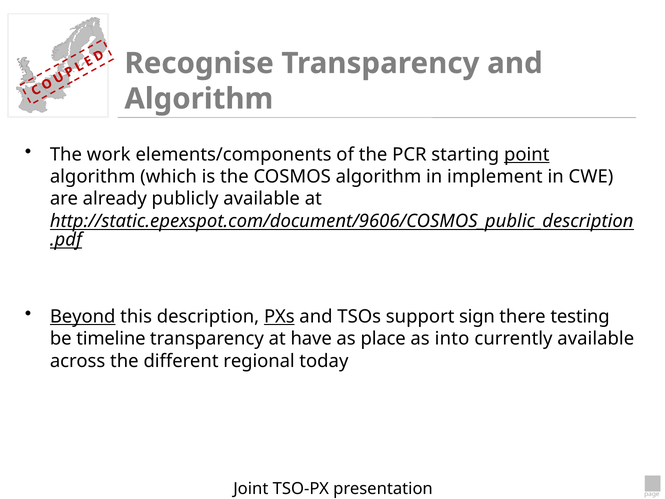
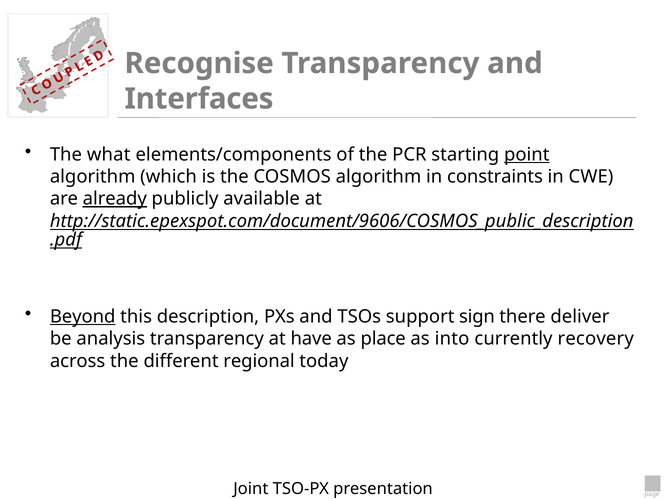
Algorithm: Algorithm -> Interfaces (199, 99)
work: work -> what (109, 154)
implement: implement -> constraints (495, 177)
already underline: none -> present (115, 199)
PXs underline: present -> none (279, 316)
testing: testing -> deliver (580, 316)
timeline: timeline -> analysis (111, 339)
currently available: available -> recovery (596, 339)
